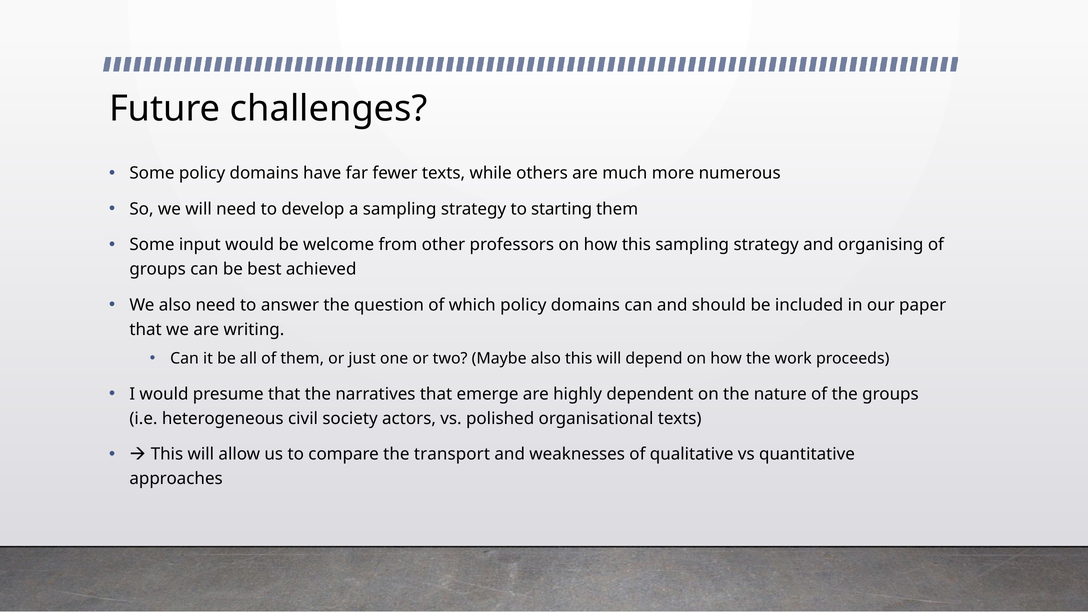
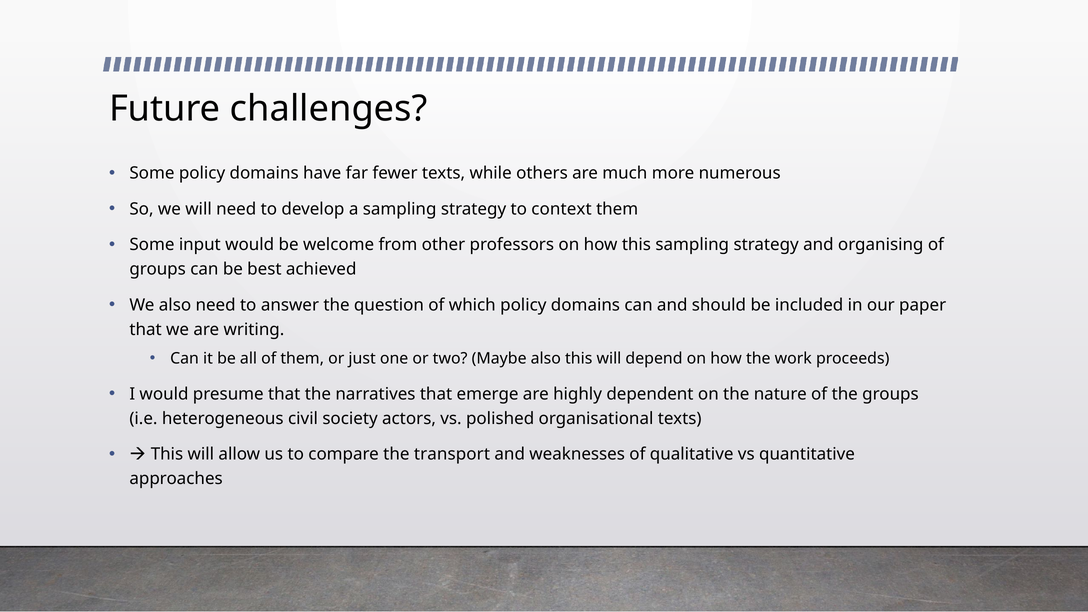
starting: starting -> context (561, 209)
